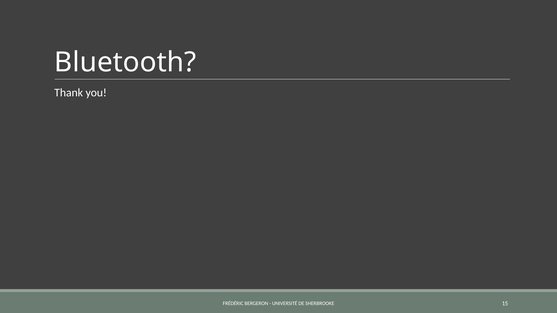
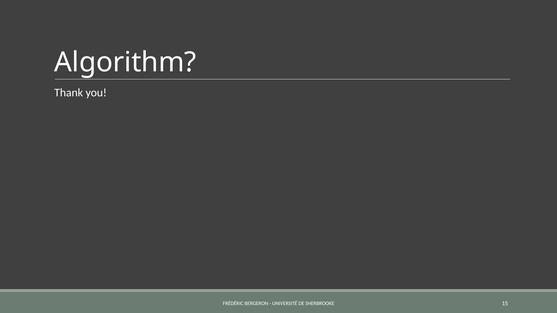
Bluetooth: Bluetooth -> Algorithm (125, 62)
